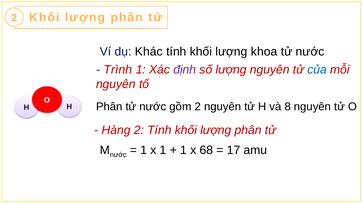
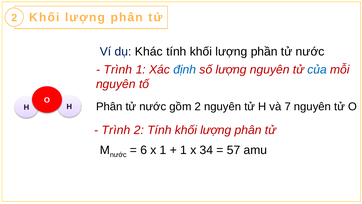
khoa: khoa -> phần (264, 52)
định colour: purple -> blue (185, 70)
8: 8 -> 7 (288, 106)
Hàng: Hàng -> Trình (116, 130)
1: 1 -> 6 (144, 150)
68: 68 -> 34 (206, 150)
17: 17 -> 57 (234, 150)
